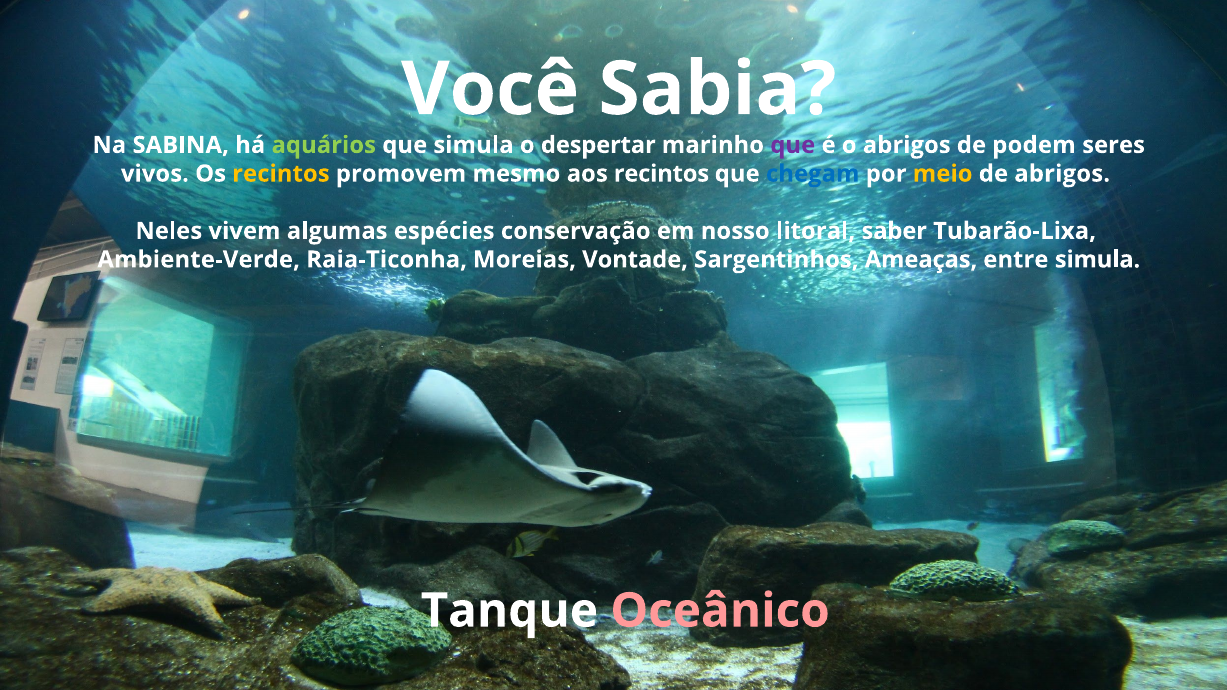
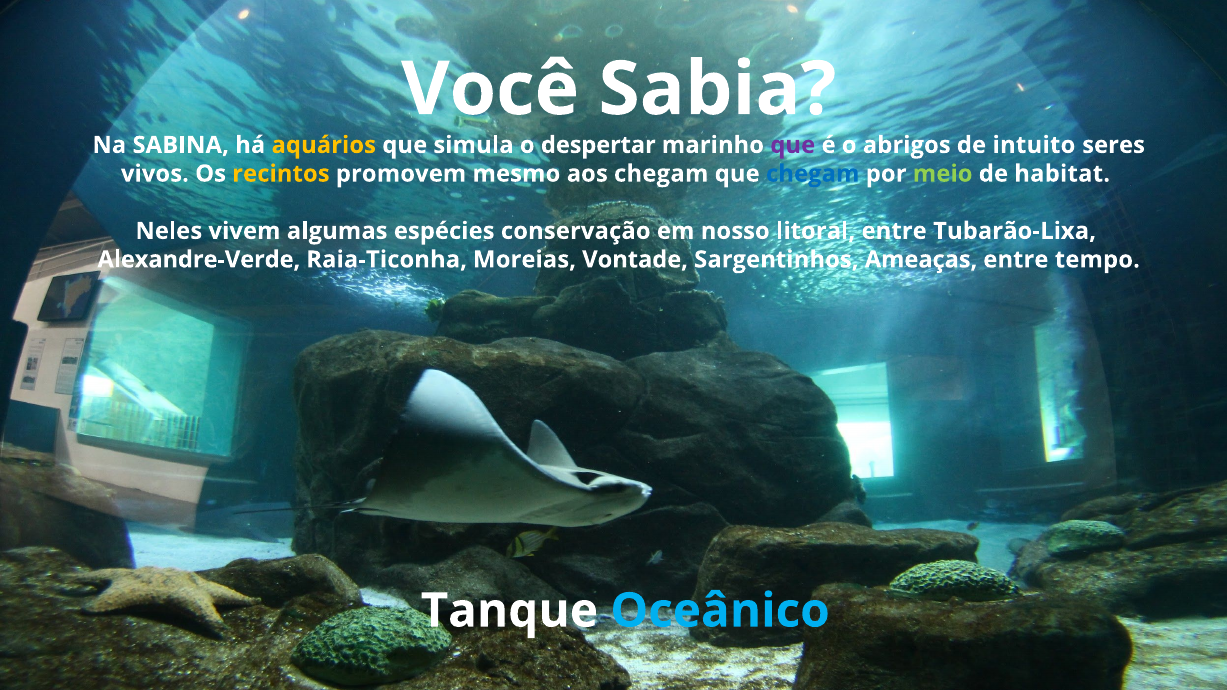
aquários colour: light green -> yellow (324, 145)
podem: podem -> intuito (1034, 145)
aos recintos: recintos -> chegam (661, 174)
meio colour: yellow -> light green (943, 174)
de abrigos: abrigos -> habitat (1062, 174)
litoral saber: saber -> entre (894, 231)
Ambiente-Verde: Ambiente-Verde -> Alexandre-Verde (199, 260)
entre simula: simula -> tempo (1097, 260)
Oceânico colour: pink -> light blue (720, 611)
